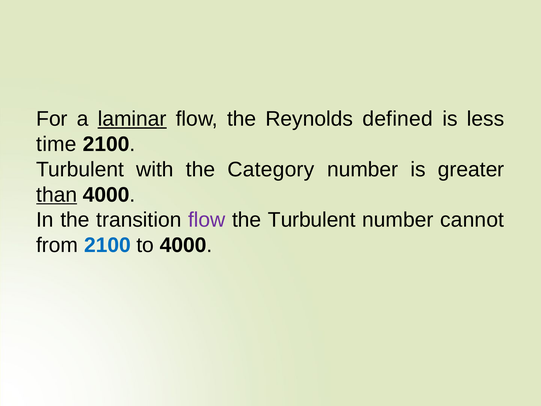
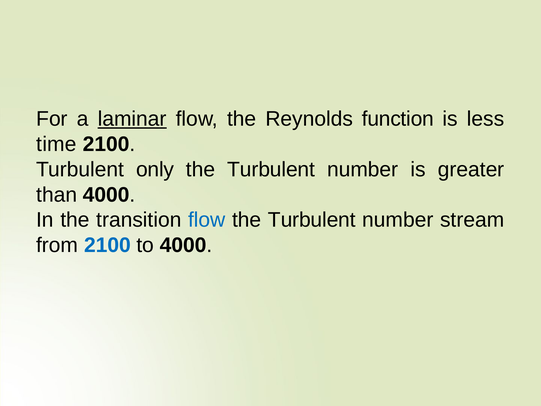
defined: defined -> function (398, 119)
with: with -> only (155, 169)
Category: Category -> Turbulent (271, 169)
than underline: present -> none (57, 195)
flow colour: purple -> blue (207, 220)
cannot: cannot -> stream (472, 220)
